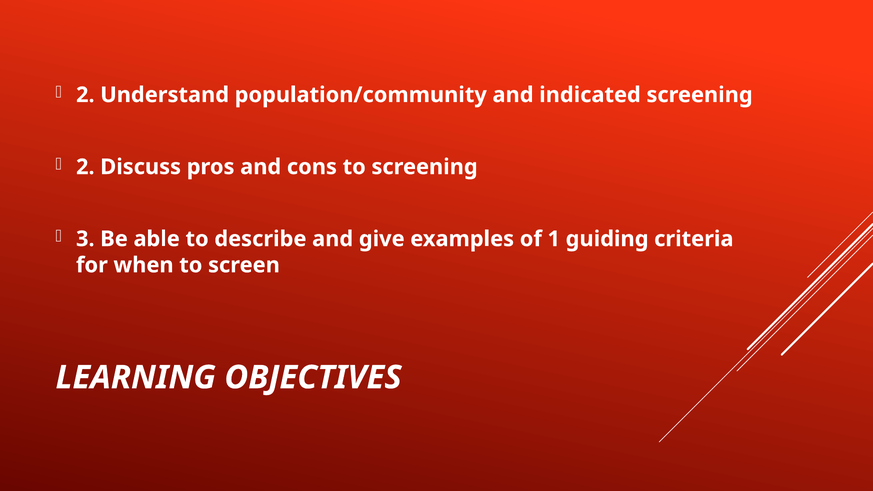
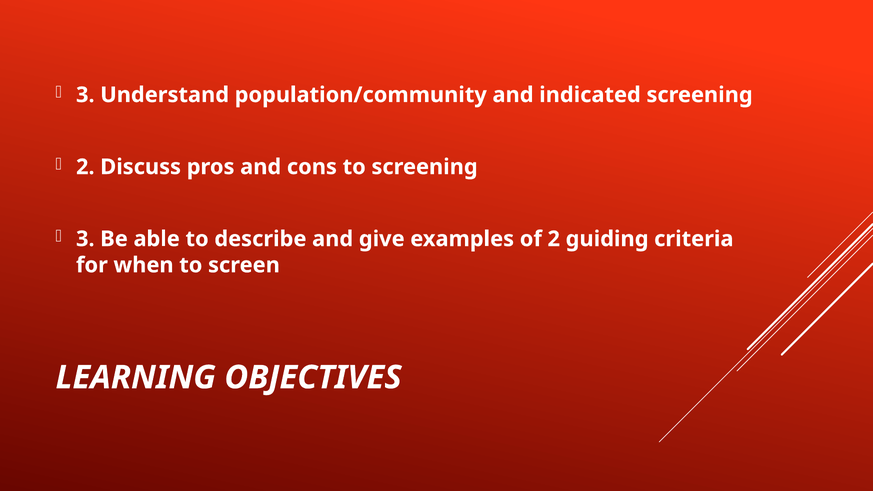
2: 2 -> 3 (85, 95)
of 1: 1 -> 2 (554, 239)
